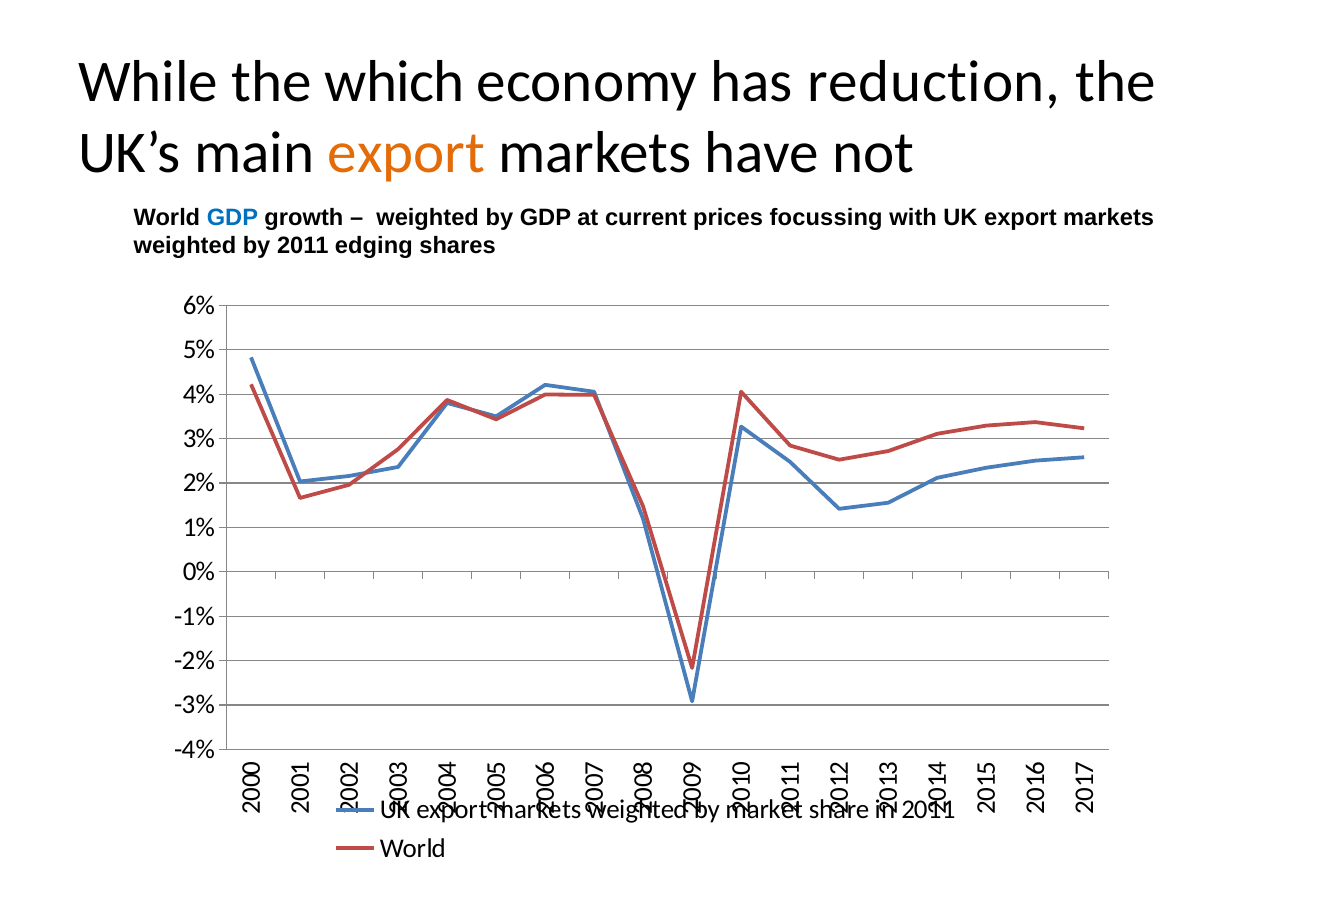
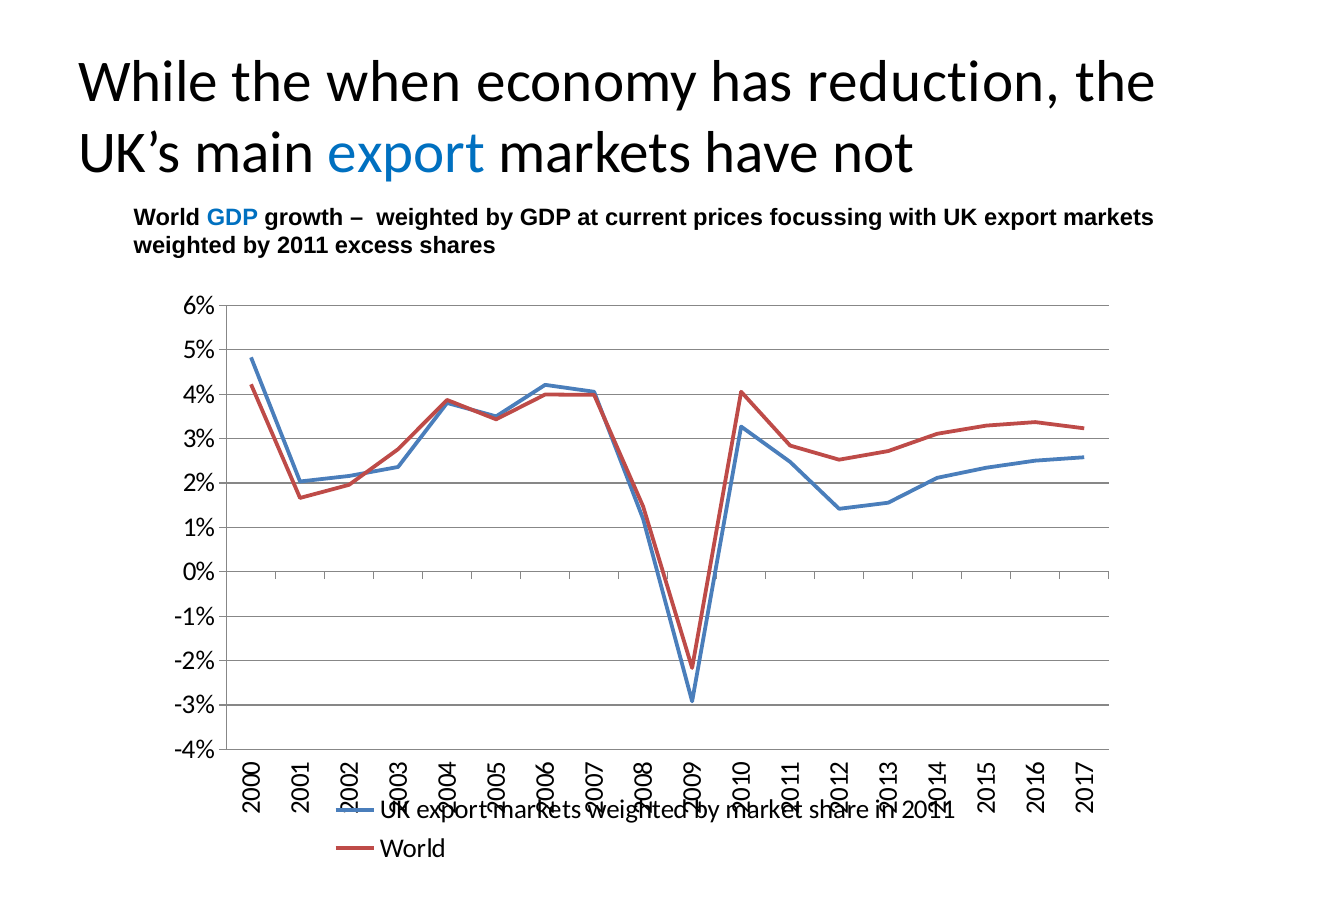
which: which -> when (394, 82)
export colour: orange -> blue (406, 153)
edging: edging -> excess (374, 246)
